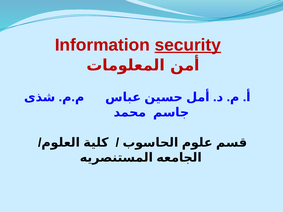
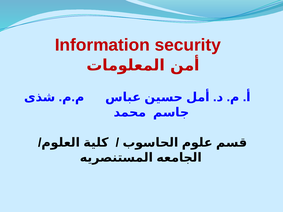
security underline: present -> none (188, 45)
